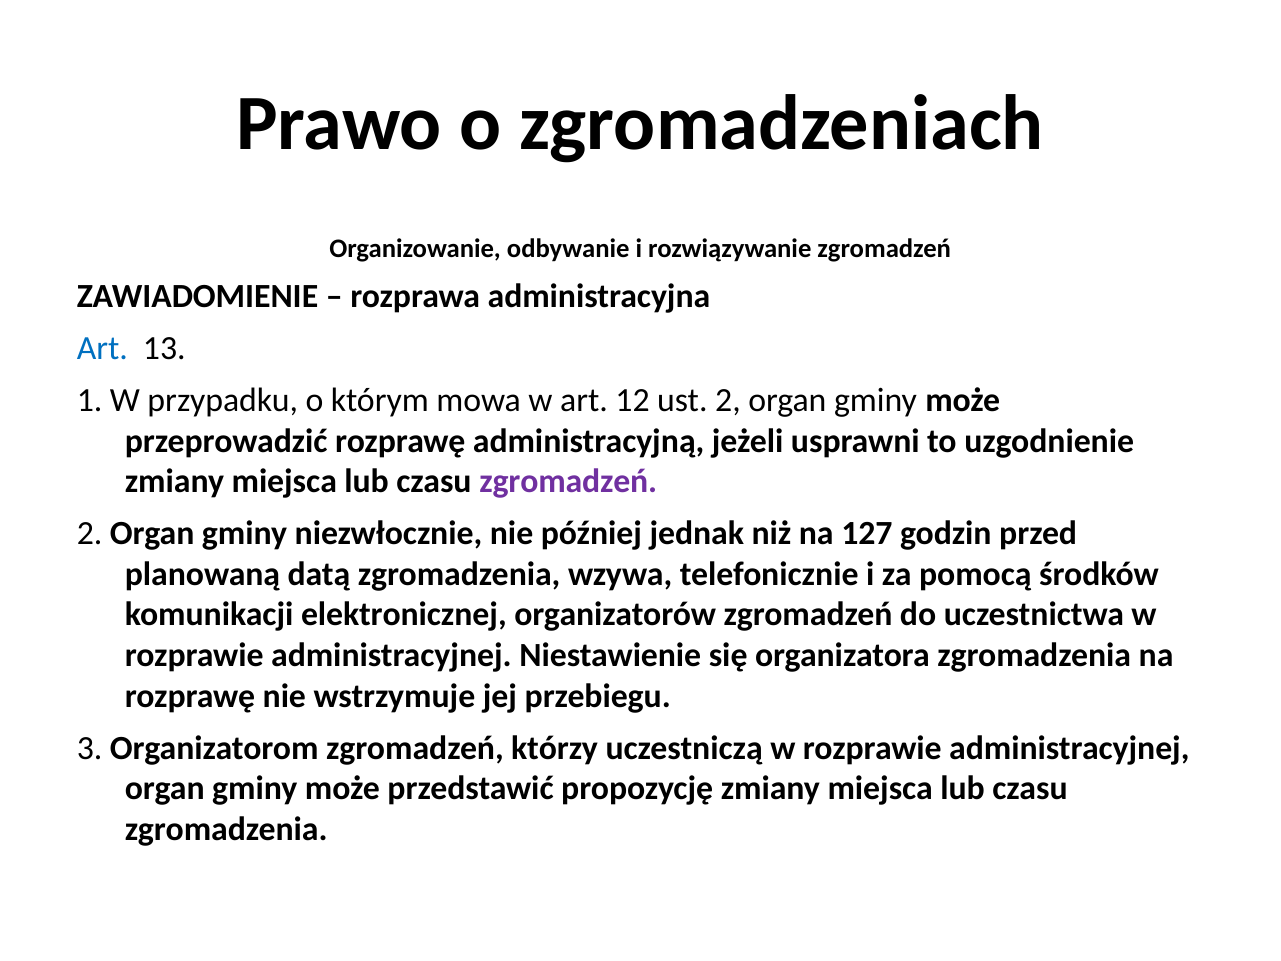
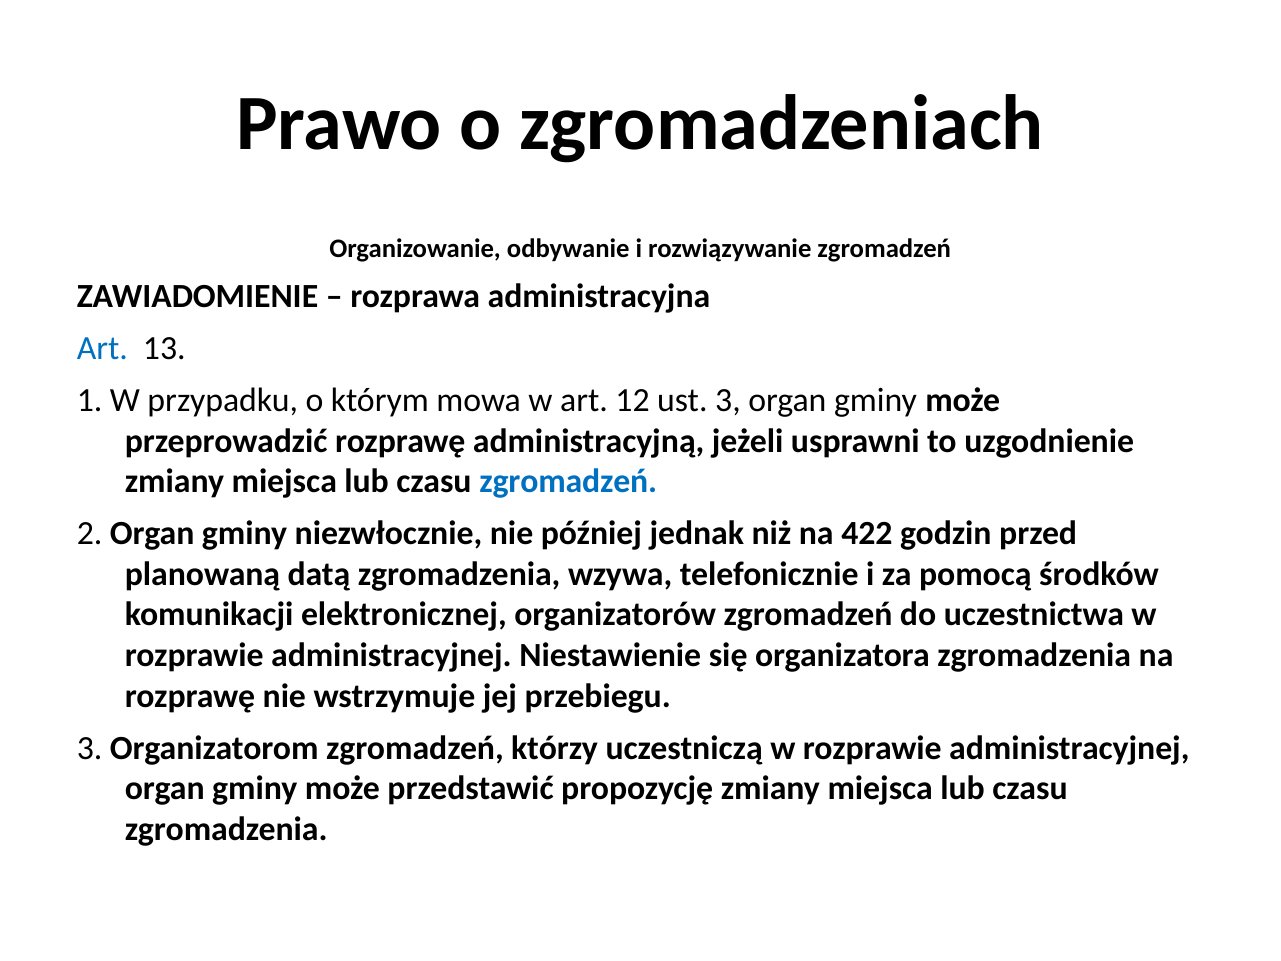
ust 2: 2 -> 3 (728, 401)
zgromadzeń colour: purple -> blue (568, 482)
127: 127 -> 422 (867, 534)
